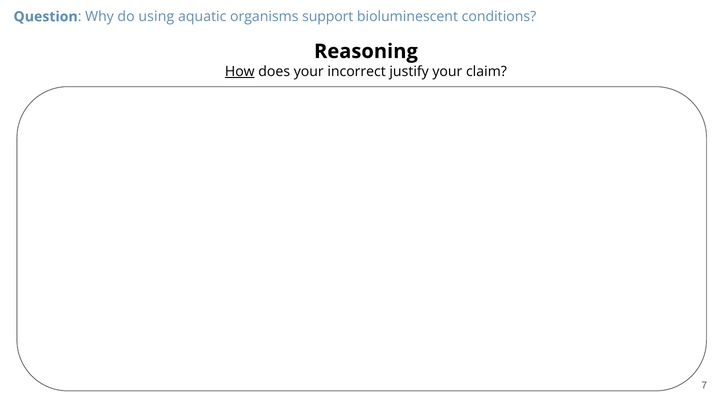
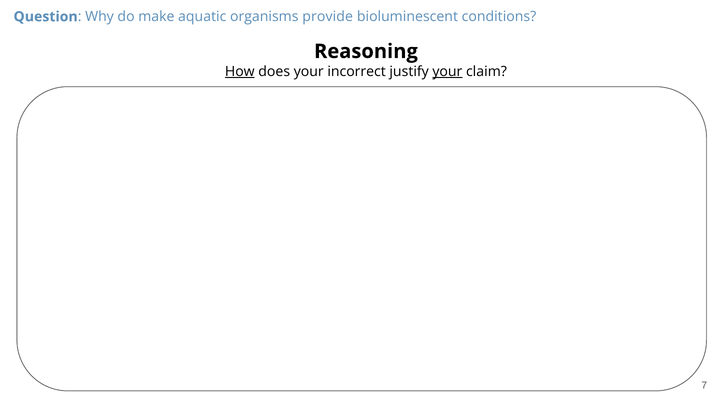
using: using -> make (156, 17)
support: support -> provide (328, 17)
your underline: none -> present (447, 72)
